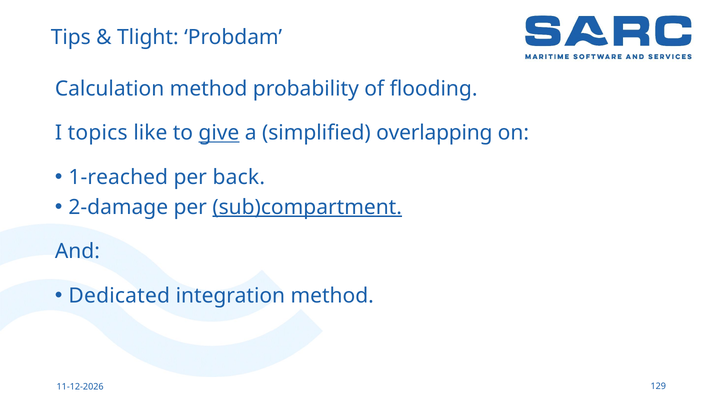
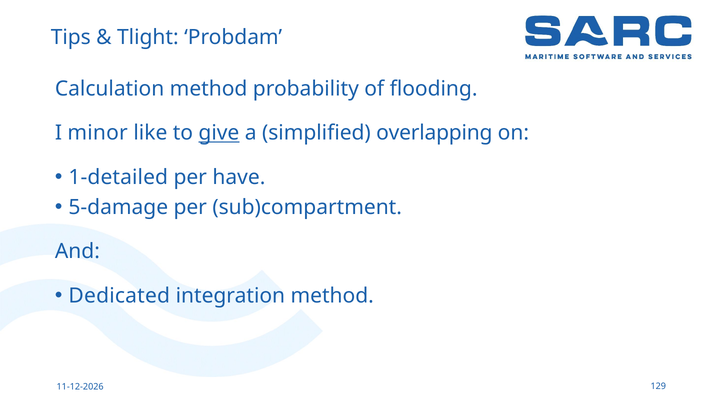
topics: topics -> minor (98, 133)
1-reached: 1-reached -> 1-detailed (118, 177)
back: back -> have (239, 177)
2-damage: 2-damage -> 5-damage (118, 208)
sub)compartment underline: present -> none (307, 208)
